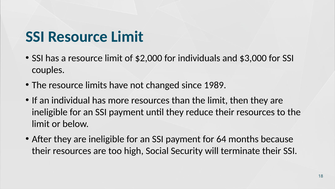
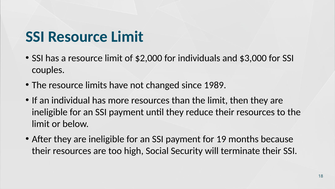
64: 64 -> 19 (221, 139)
